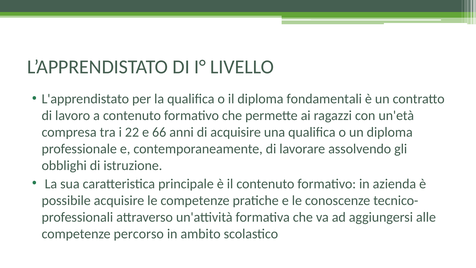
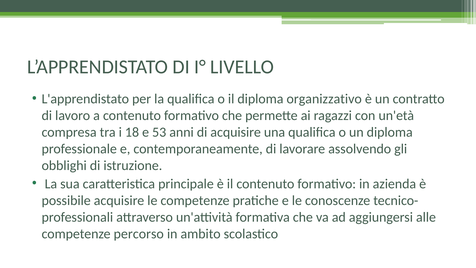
fondamentali: fondamentali -> organizzativo (324, 99)
22: 22 -> 18 (132, 132)
66: 66 -> 53 (159, 132)
